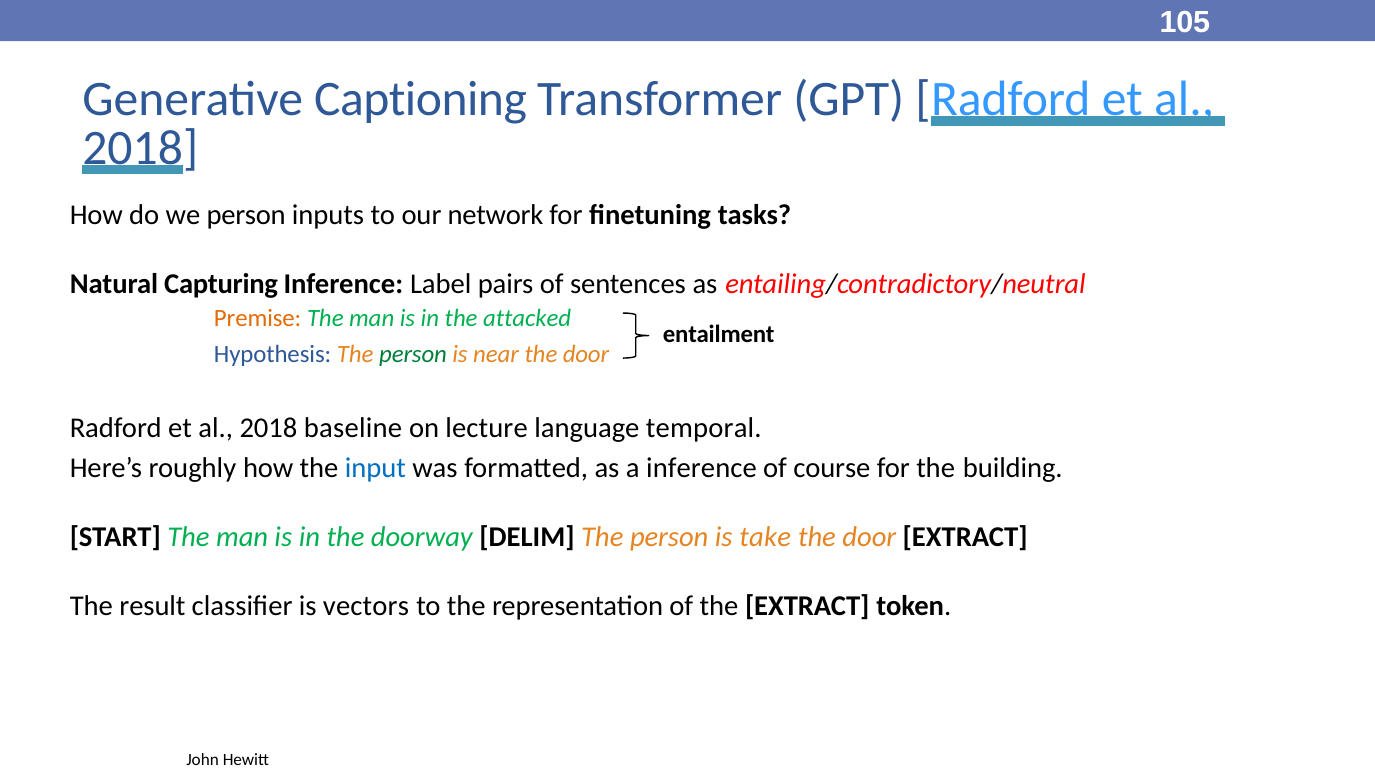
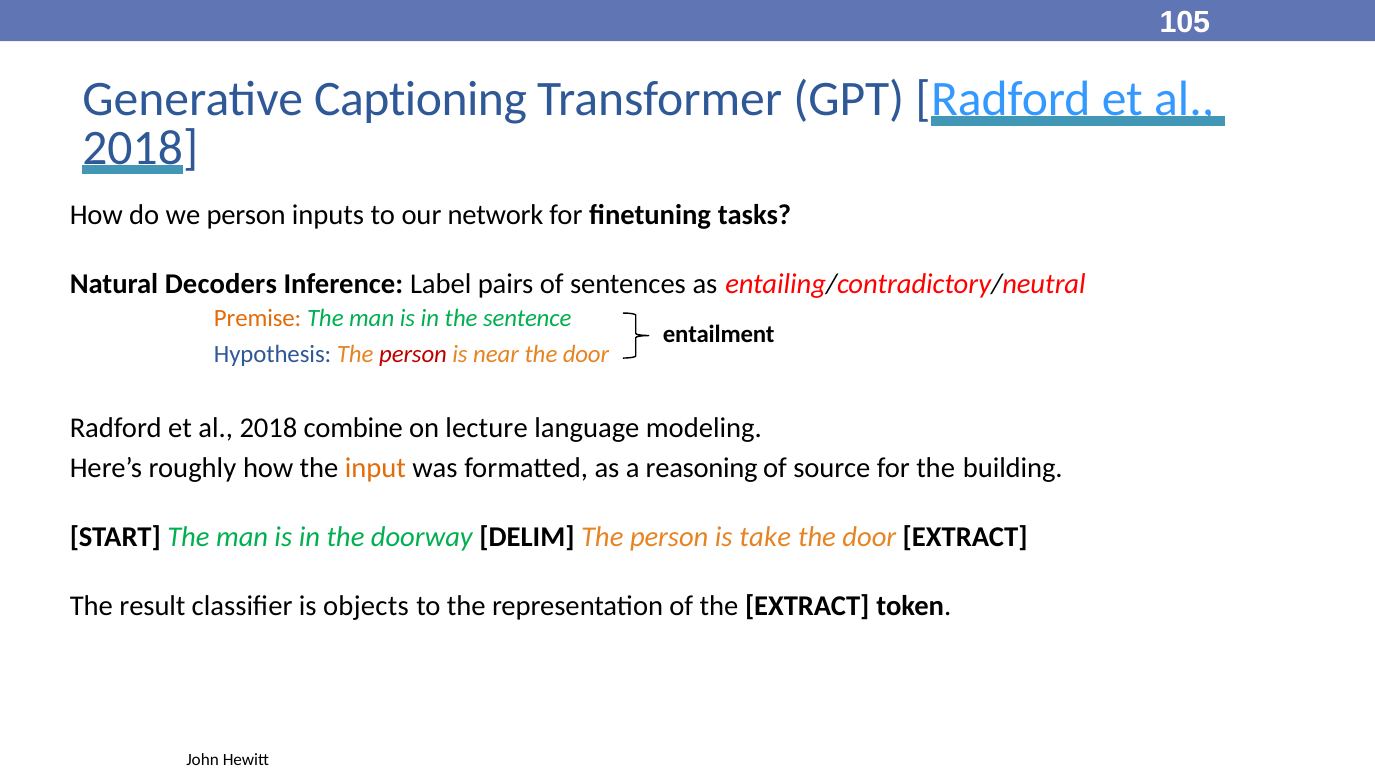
Capturing: Capturing -> Decoders (221, 284)
attacked: attacked -> sentence (527, 319)
person colour: green -> red (413, 354)
baseline: baseline -> combine (353, 428)
temporal: temporal -> modeling (704, 428)
input colour: blue -> orange (375, 469)
a inference: inference -> reasoning (702, 469)
course: course -> source (832, 469)
vectors: vectors -> objects (366, 606)
